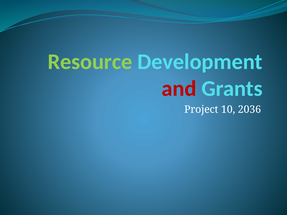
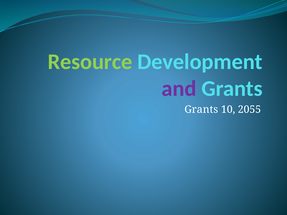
and colour: red -> purple (179, 89)
Project: Project -> Grants (201, 110)
2036: 2036 -> 2055 (250, 110)
